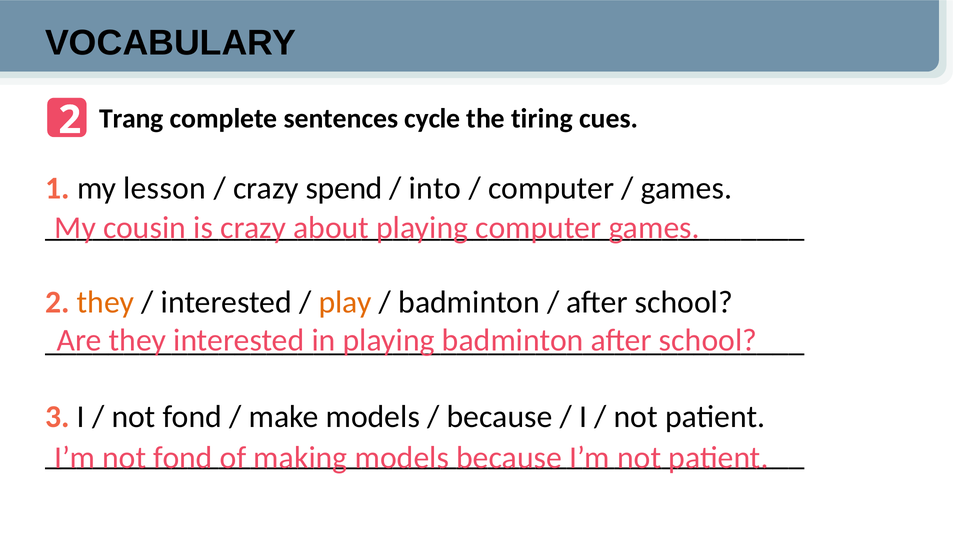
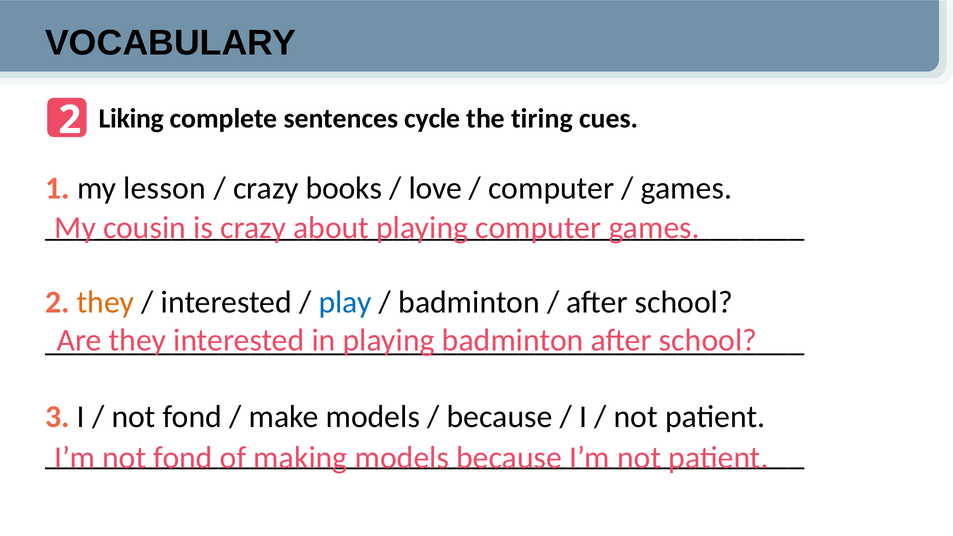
Trang: Trang -> Liking (131, 119)
spend: spend -> books (344, 188)
into: into -> love (435, 188)
play colour: orange -> blue (345, 302)
